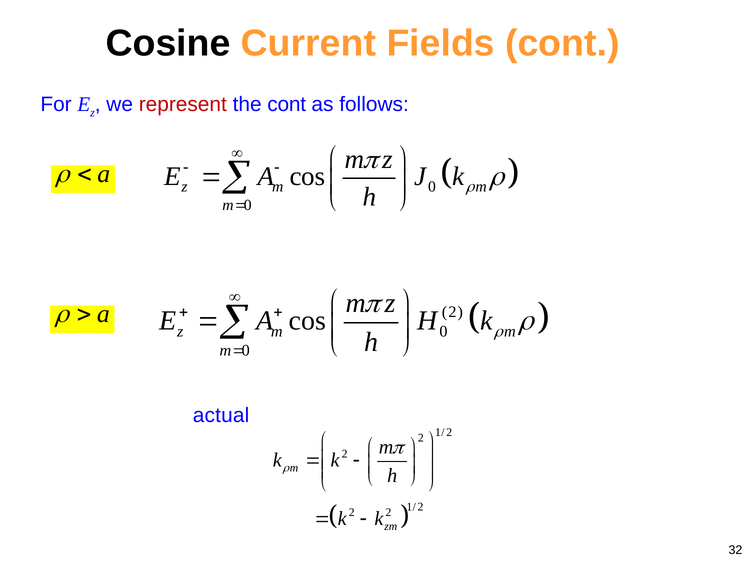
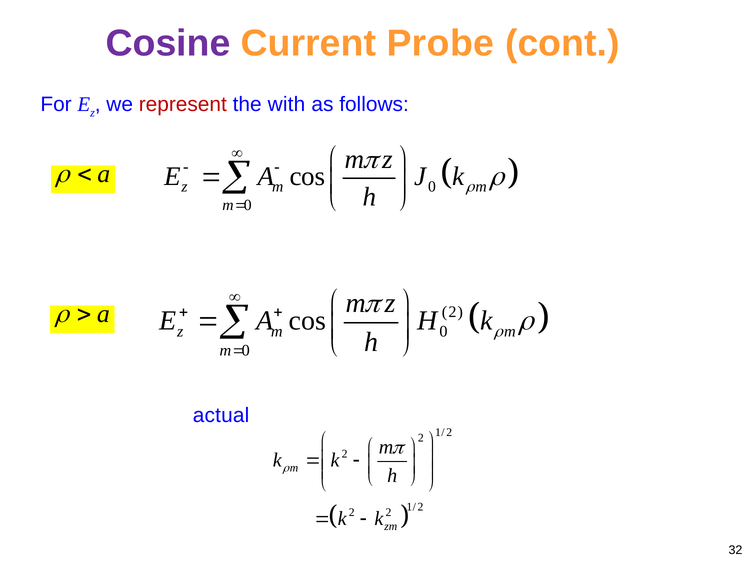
Cosine colour: black -> purple (168, 44)
Fields: Fields -> Probe (440, 44)
the cont: cont -> with (286, 105)
